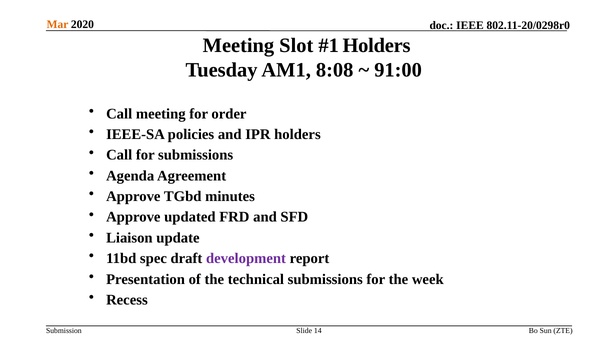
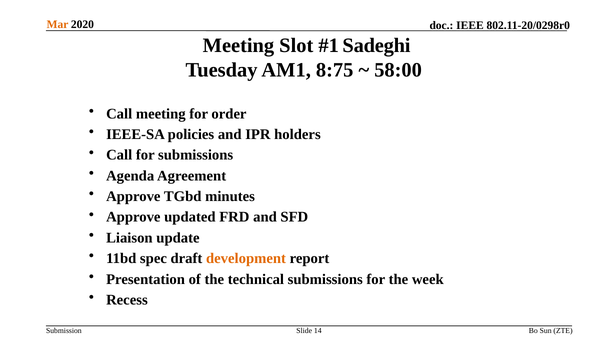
Holders: Holders -> Sadeghi (376, 45)
8:08: 8:08 -> 8:75 (335, 70)
91:00: 91:00 -> 58:00 (398, 70)
development colour: purple -> orange (246, 258)
